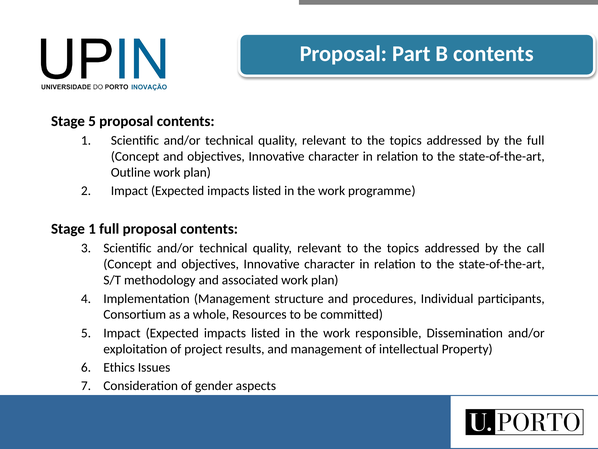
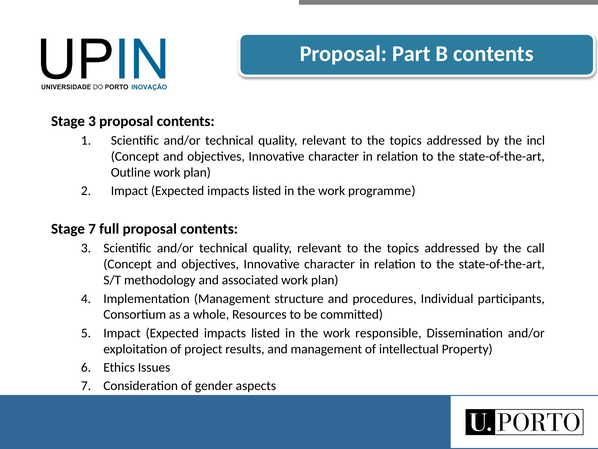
Stage 5: 5 -> 3 (92, 121)
the full: full -> incl (536, 140)
Stage 1: 1 -> 7 (92, 229)
